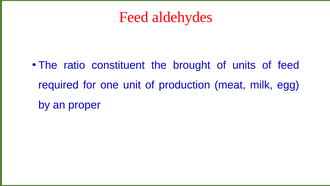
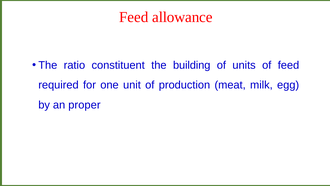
aldehydes: aldehydes -> allowance (182, 17)
brought: brought -> building (192, 65)
